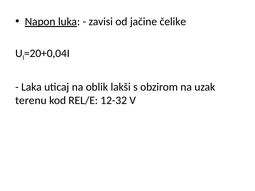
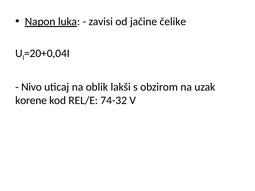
Laka: Laka -> Nivo (32, 87)
terenu: terenu -> korene (31, 101)
12-32: 12-32 -> 74-32 (114, 101)
